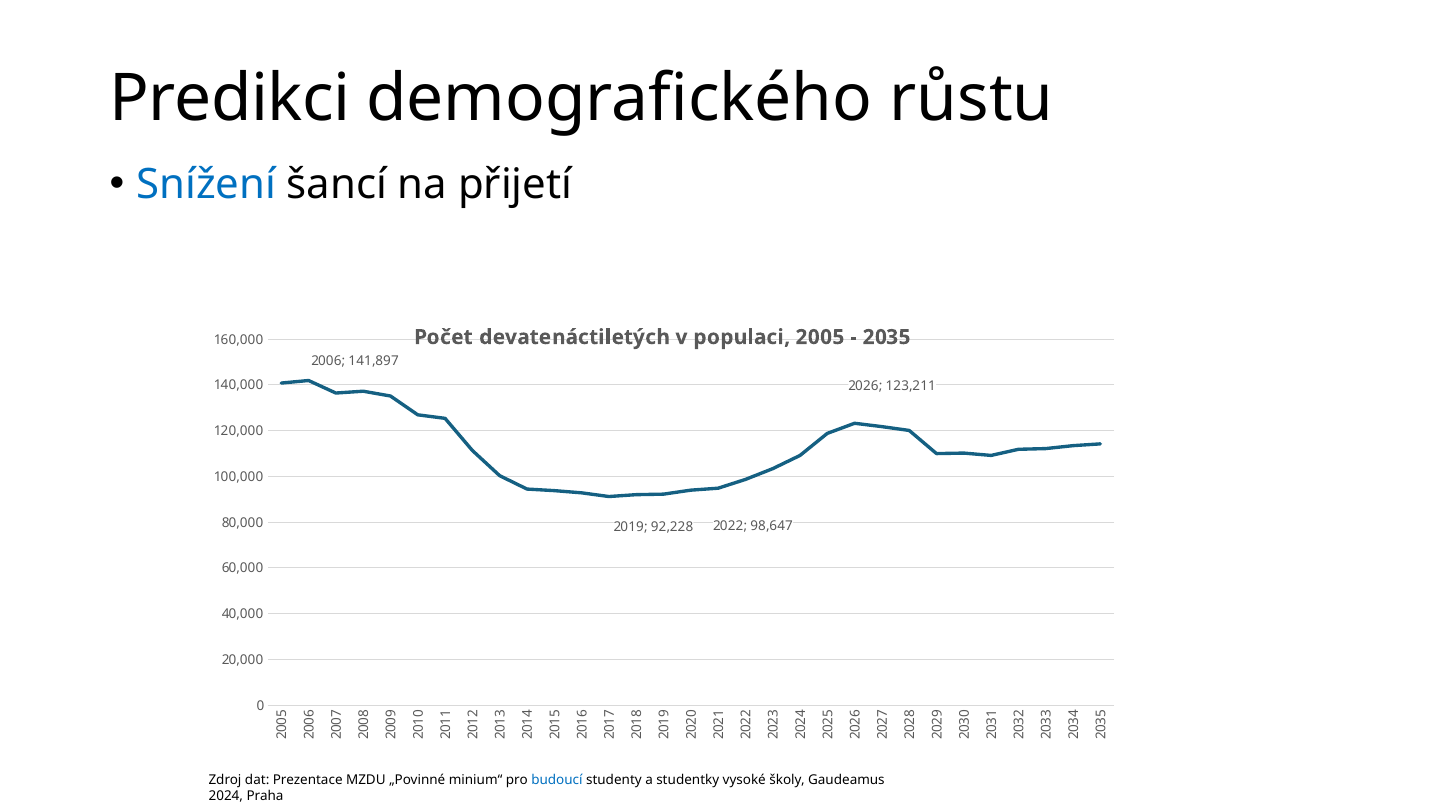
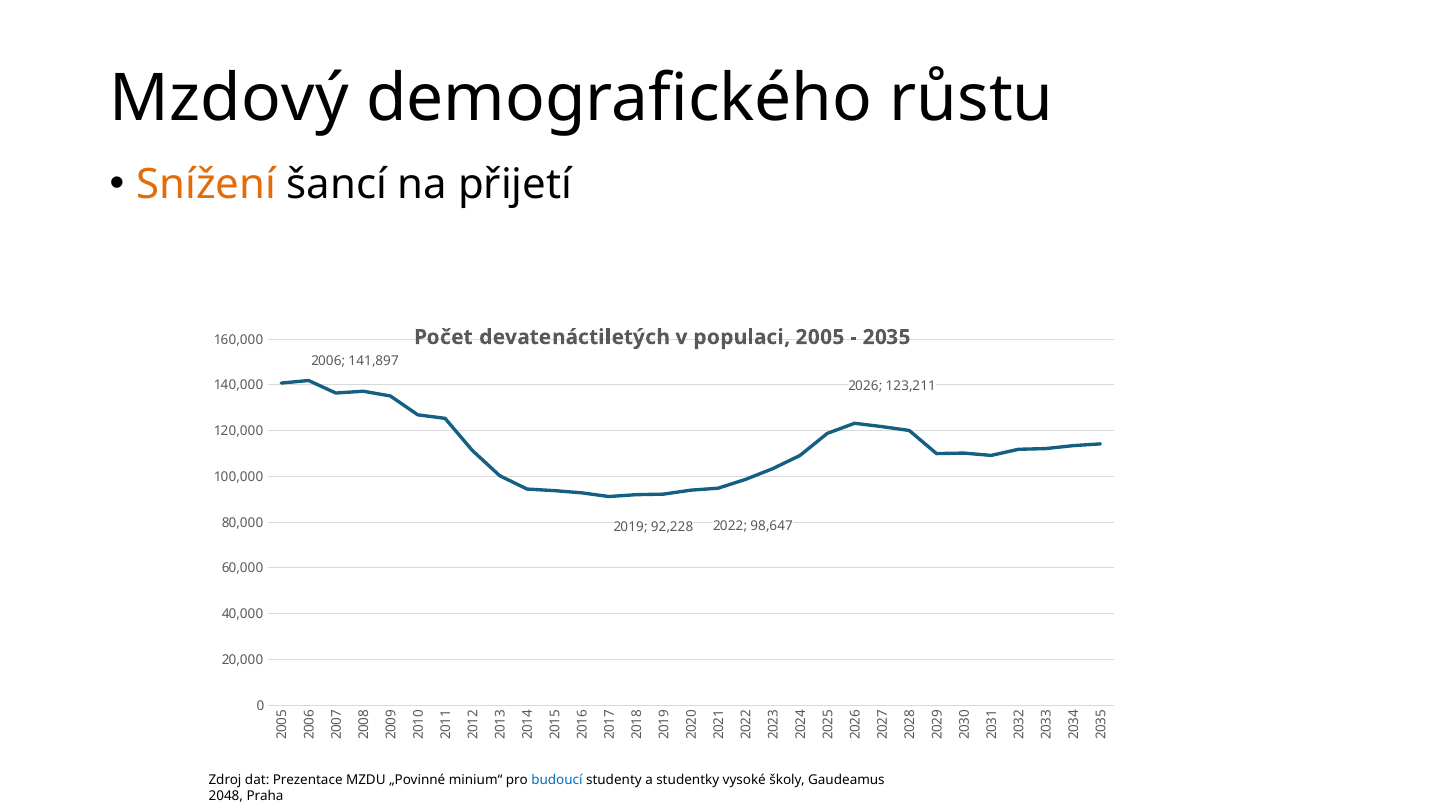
Predikci: Predikci -> Mzdový (229, 99)
Snížení colour: blue -> orange (206, 185)
2024: 2024 -> 2048 (226, 795)
